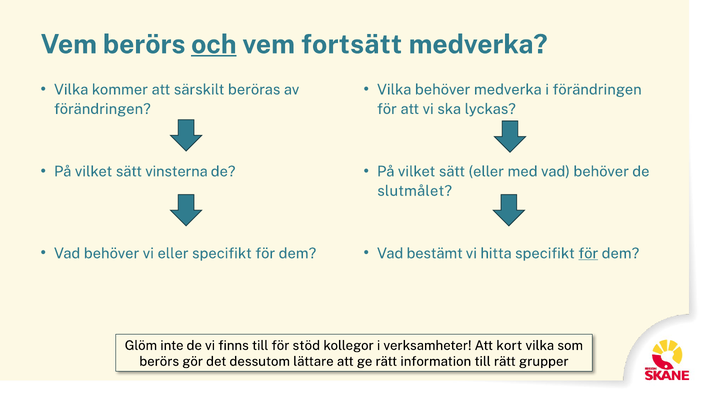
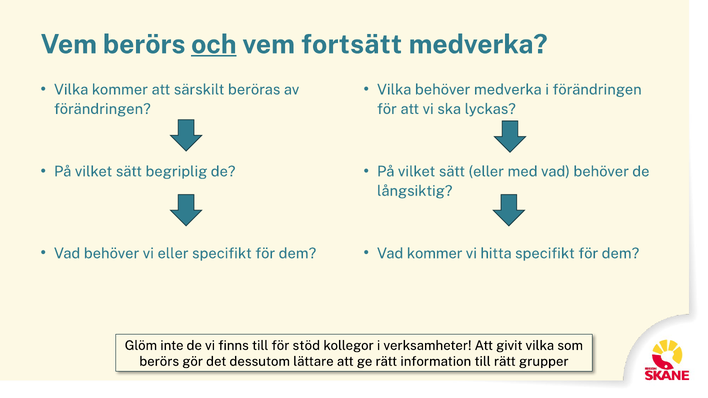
vinsterna: vinsterna -> begriplig (176, 172)
slutmålet: slutmålet -> långsiktig (415, 191)
Vad bestämt: bestämt -> kommer (435, 254)
för underline: present -> none (588, 254)
kort: kort -> givit (509, 346)
